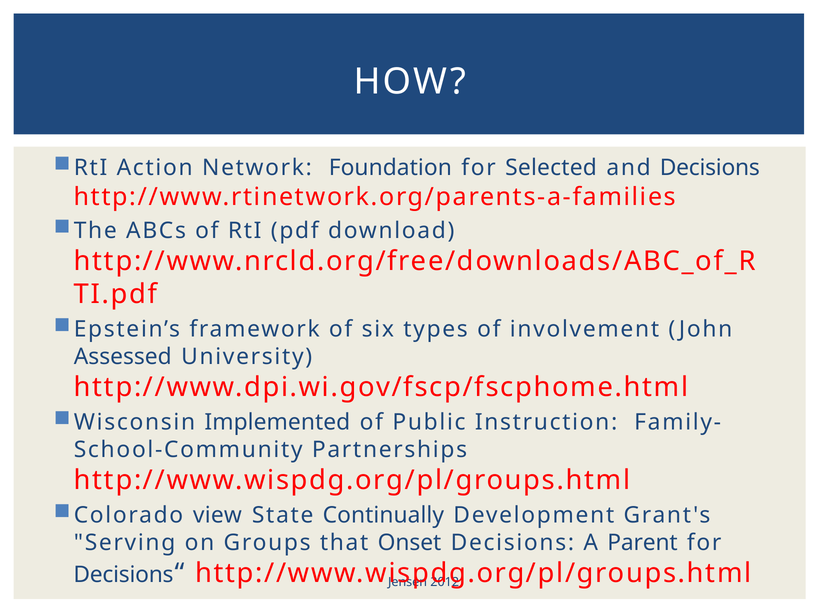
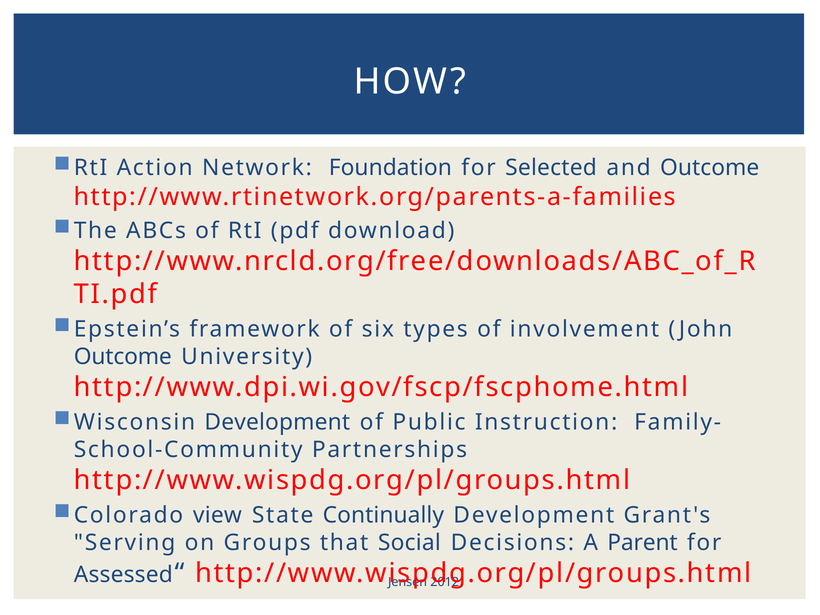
and Decisions: Decisions -> Outcome (710, 168)
Assessed: Assessed -> Outcome (123, 357)
Wisconsin Implemented: Implemented -> Development (277, 422)
Onset: Onset -> Social (409, 543)
Decisions: Decisions -> Assessed (123, 575)
